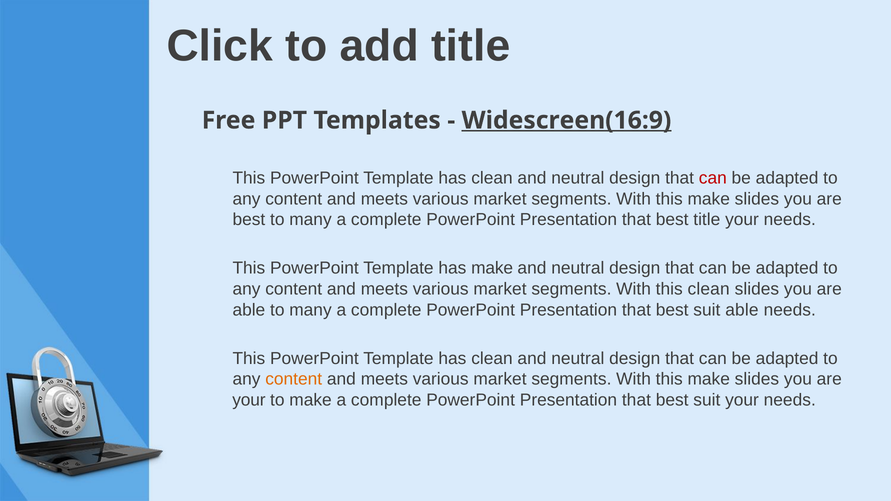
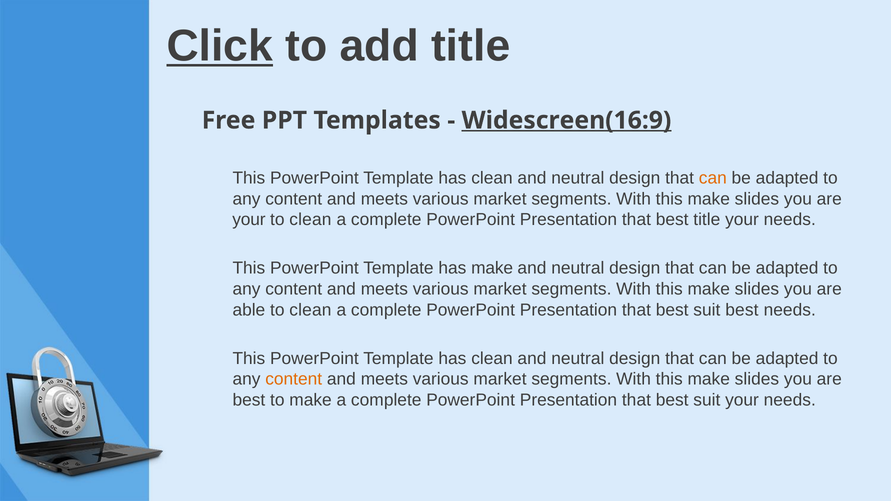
Click underline: none -> present (220, 46)
can colour: red -> orange (713, 178)
best: best -> your (249, 220)
many: many -> clean (310, 220)
clean: clean -> make (709, 289)
able to many: many -> clean (310, 310)
suit able: able -> best (742, 310)
your: your -> best (249, 400)
